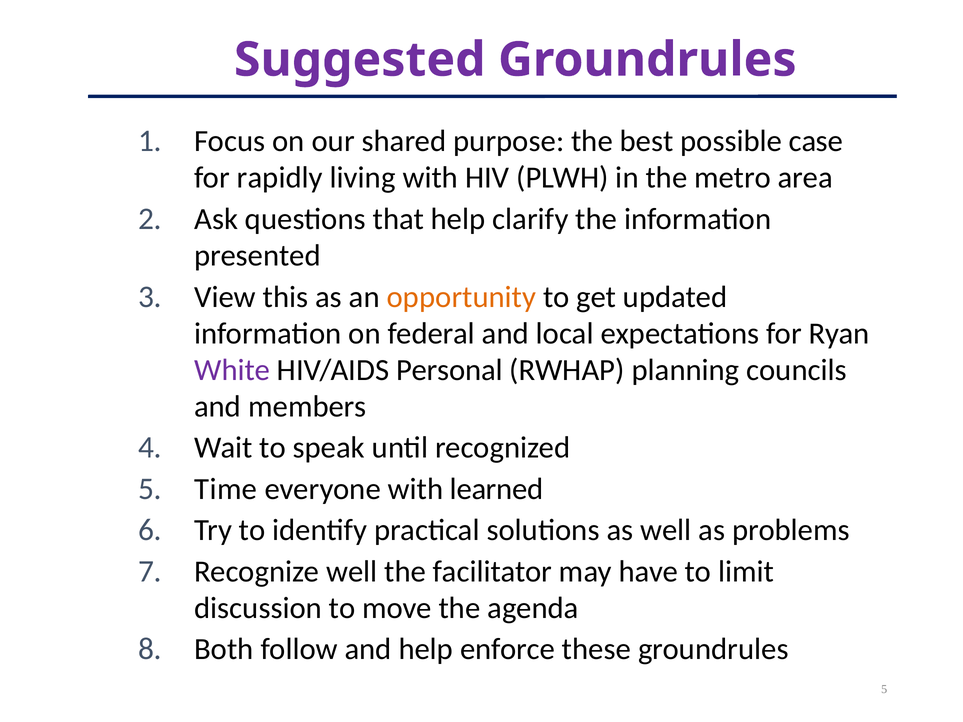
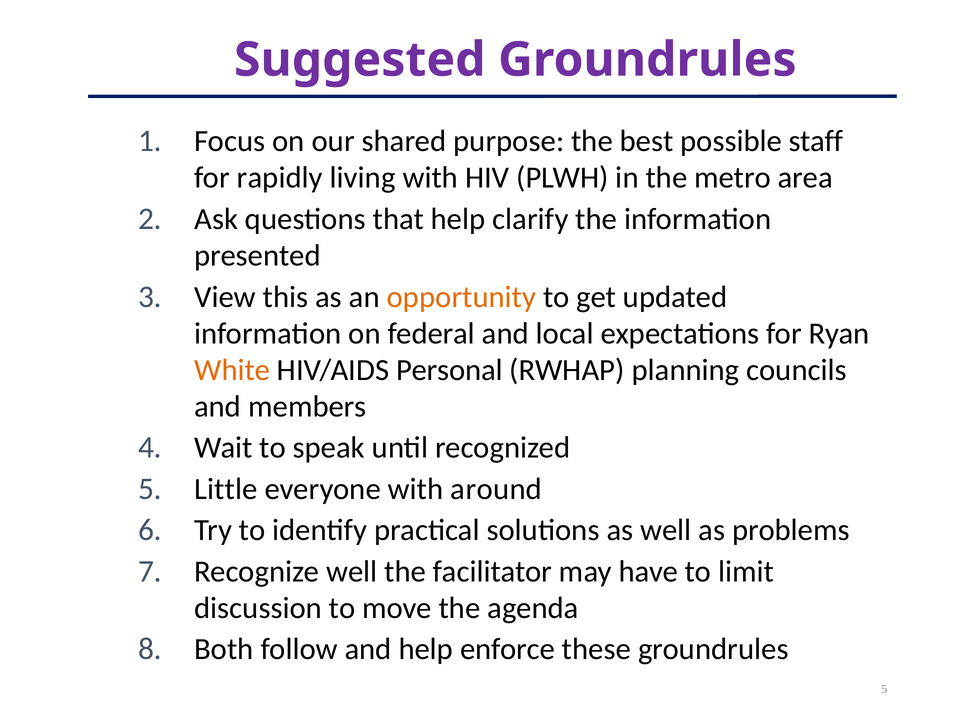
case: case -> staff (816, 141)
White colour: purple -> orange (232, 370)
Time: Time -> Little (226, 489)
learned: learned -> around (496, 489)
